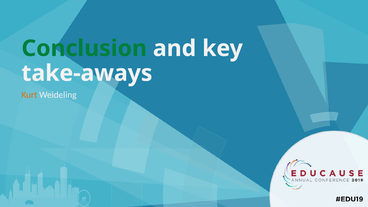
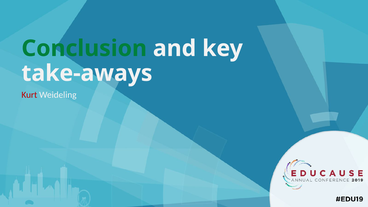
Kurt colour: orange -> red (29, 95)
